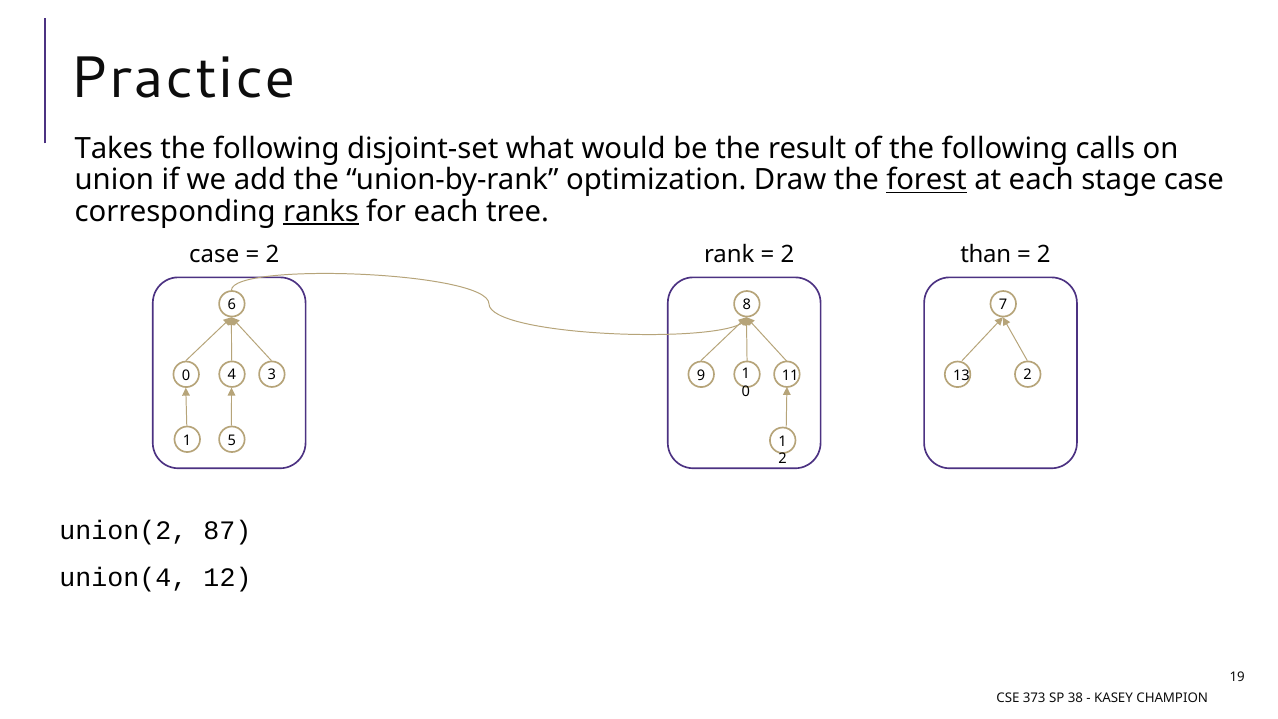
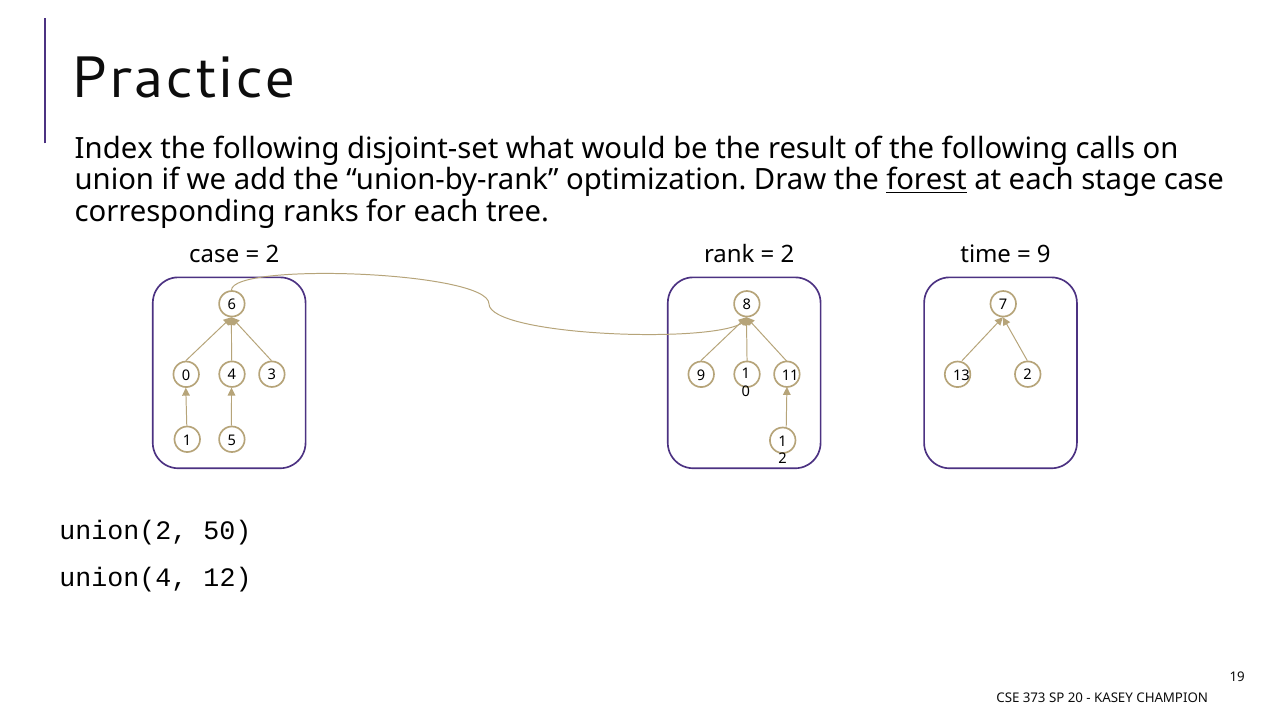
Takes: Takes -> Index (114, 148)
ranks underline: present -> none (321, 212)
than: than -> time (986, 255)
2: 2 -> 9 (1044, 255)
87: 87 -> 50 (227, 530)
38: 38 -> 20 (1075, 698)
